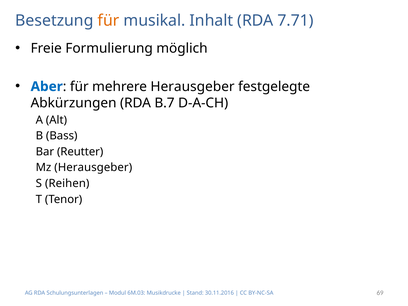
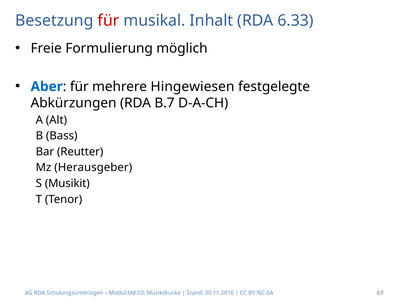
für colour: orange -> red (109, 21)
7.71: 7.71 -> 6.33 (296, 21)
mehrere Herausgeber: Herausgeber -> Hingewiesen (192, 87)
Reihen: Reihen -> Musikit (67, 183)
